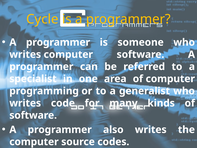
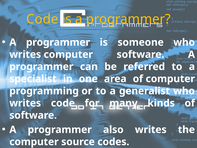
Cycle: Cycle -> Code (42, 19)
